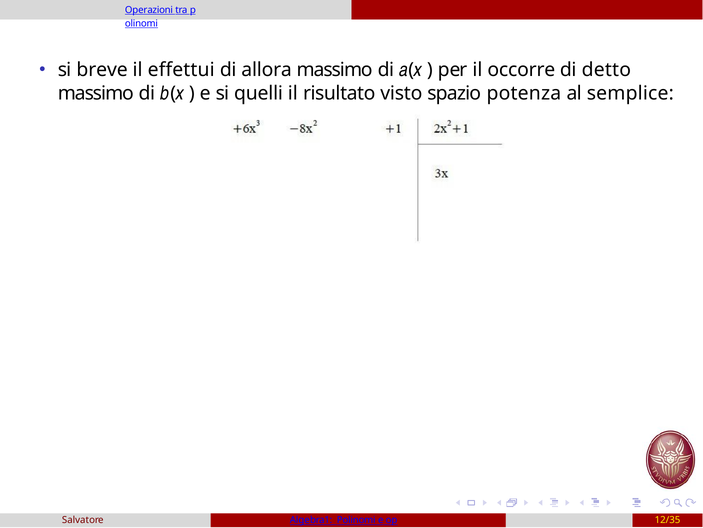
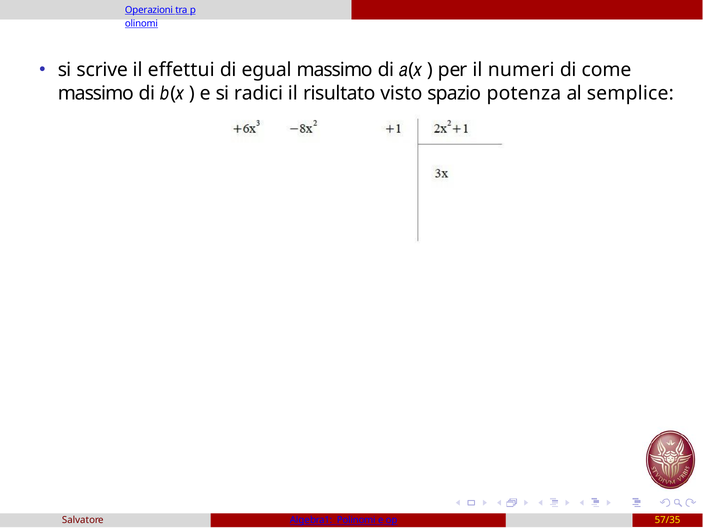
breve: breve -> scrive (102, 70)
allora: allora -> egual (267, 70)
occorre: occorre -> numeri (521, 70)
detto: detto -> come (606, 70)
quelli: quelli -> radici (259, 93)
12/35: 12/35 -> 57/35 (667, 520)
